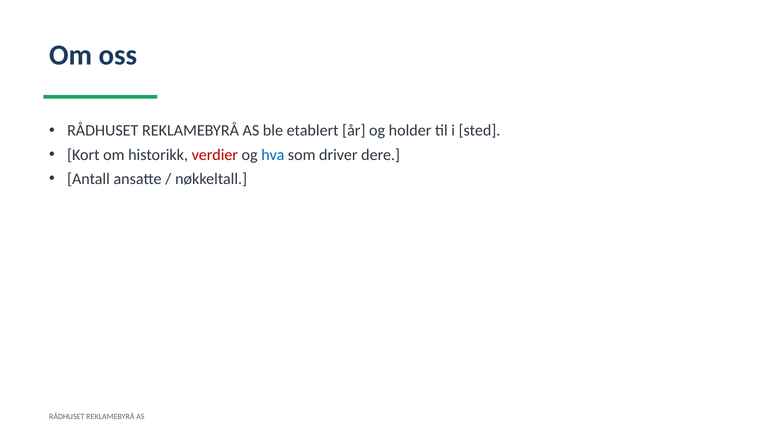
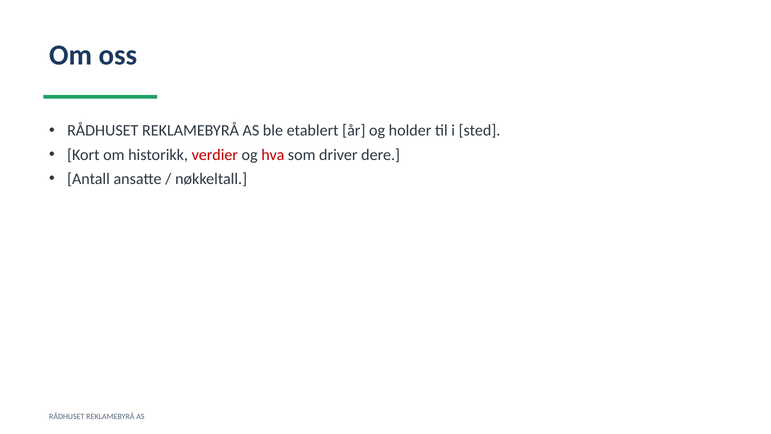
hva colour: blue -> red (273, 155)
